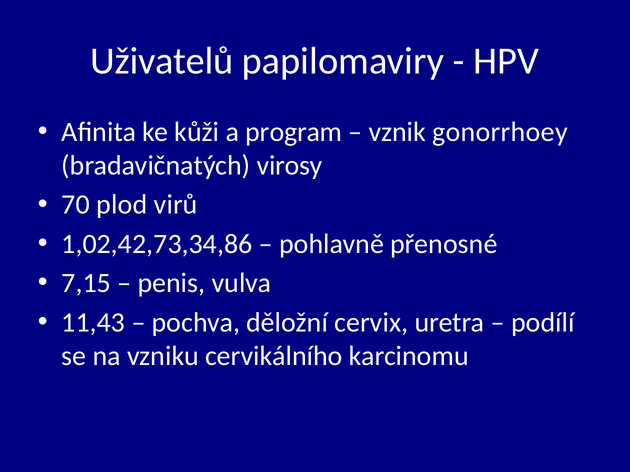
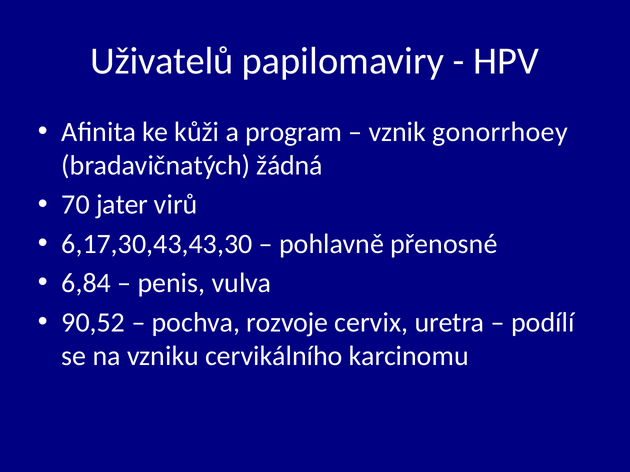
virosy: virosy -> žádná (290, 166)
plod: plod -> jater (122, 205)
1,02,42,73,34,86: 1,02,42,73,34,86 -> 6,17,30,43,43,30 (157, 244)
7,15: 7,15 -> 6,84 (86, 283)
11,43: 11,43 -> 90,52 (93, 323)
děložní: děložní -> rozvoje (287, 323)
